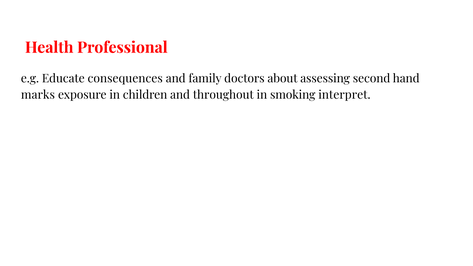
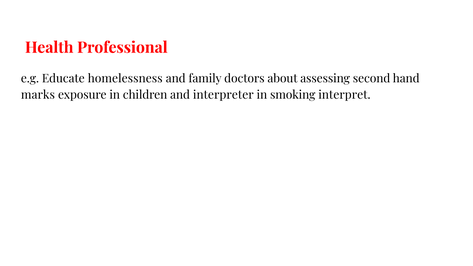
consequences: consequences -> homelessness (125, 79)
throughout: throughout -> interpreter (223, 95)
